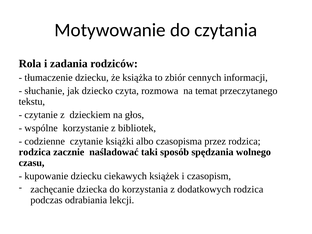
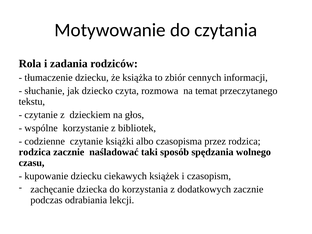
dodatkowych rodzica: rodzica -> zacznie (248, 189)
